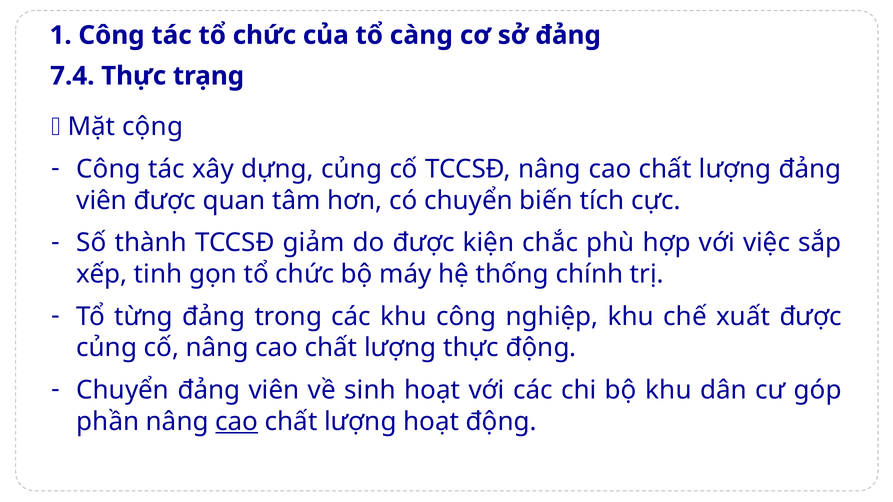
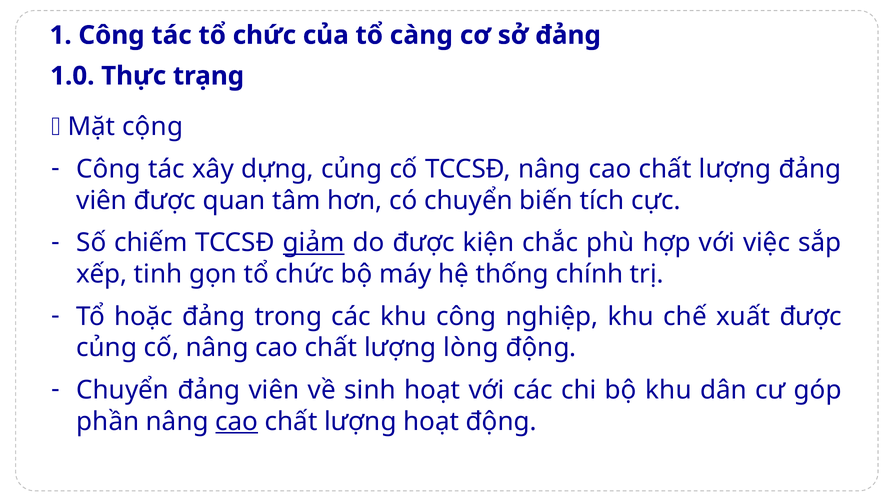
7.4: 7.4 -> 1.0 (72, 76)
thành: thành -> chiếm (151, 243)
giảm underline: none -> present (314, 243)
từng: từng -> hoặc (144, 317)
lượng thực: thực -> lòng (471, 348)
